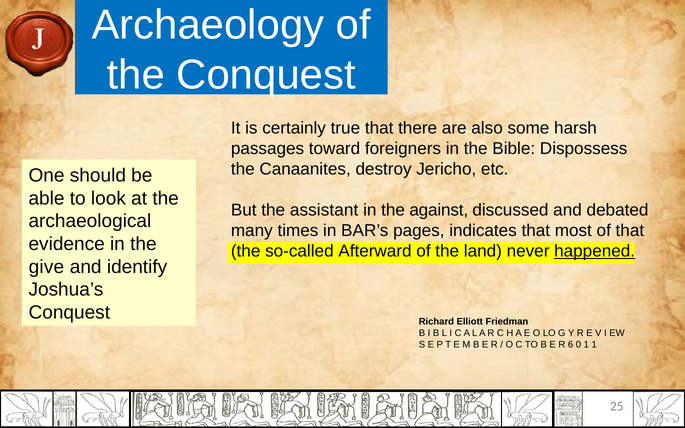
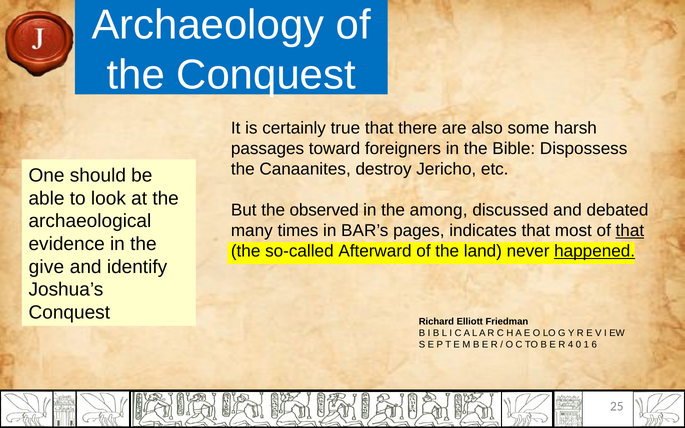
assistant: assistant -> observed (324, 210)
against: against -> among (439, 210)
that underline: none -> present (630, 231)
6: 6 -> 4 (571, 345)
1 1: 1 -> 6 (594, 345)
